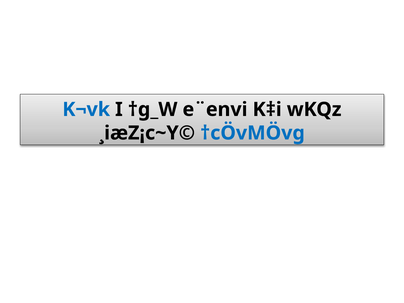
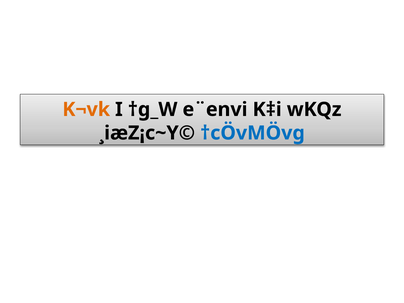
K¬vk colour: blue -> orange (86, 109)
